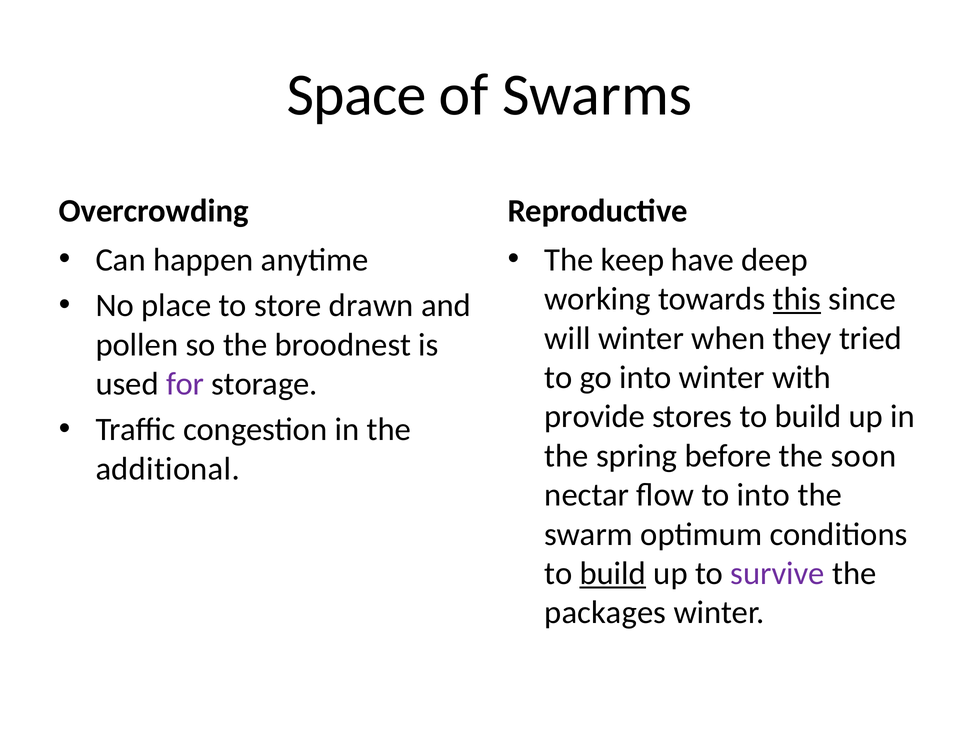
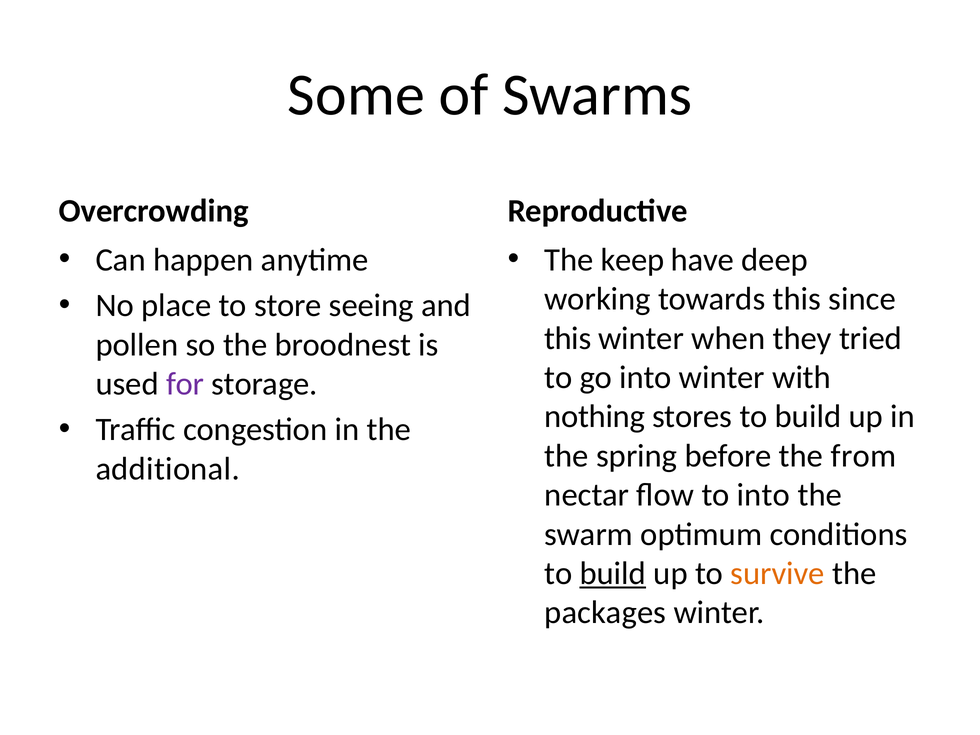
Space: Space -> Some (356, 95)
this underline: present -> none (797, 299)
drawn: drawn -> seeing (371, 306)
will: will -> this (568, 338)
provide: provide -> nothing (595, 417)
soon: soon -> from (864, 456)
survive colour: purple -> orange (778, 573)
